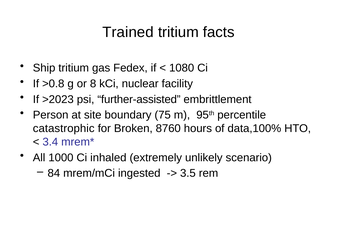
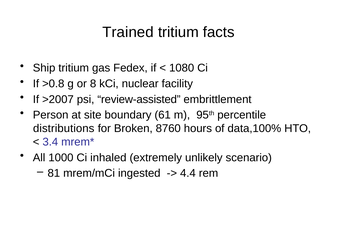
>2023: >2023 -> >2007 (58, 100)
further-assisted: further-assisted -> review-assisted (139, 100)
75: 75 -> 61 (163, 115)
catastrophic: catastrophic -> distributions (64, 129)
84: 84 -> 81 (54, 174)
3.5: 3.5 -> 4.4 (188, 174)
